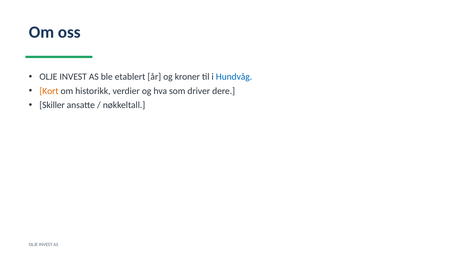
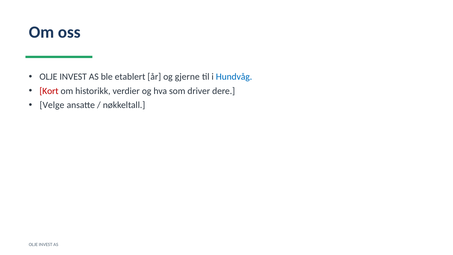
kroner: kroner -> gjerne (187, 77)
Kort colour: orange -> red (49, 91)
Skiller: Skiller -> Velge (52, 105)
